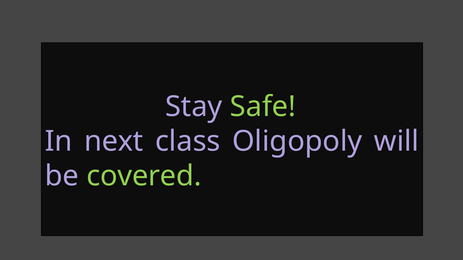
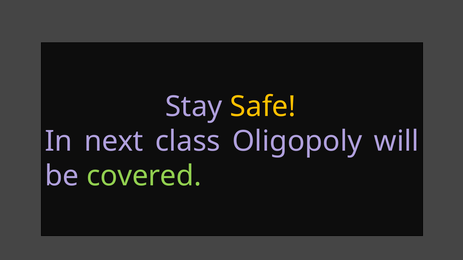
Safe colour: light green -> yellow (263, 107)
